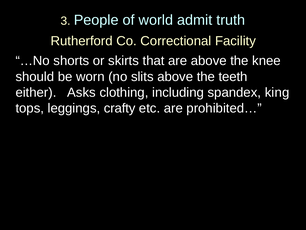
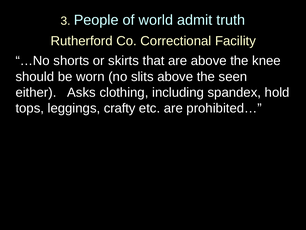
teeth: teeth -> seen (233, 77)
king: king -> hold (277, 92)
